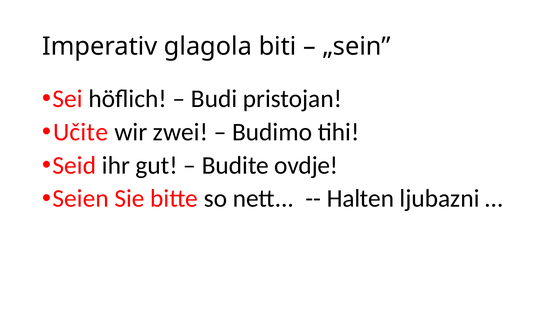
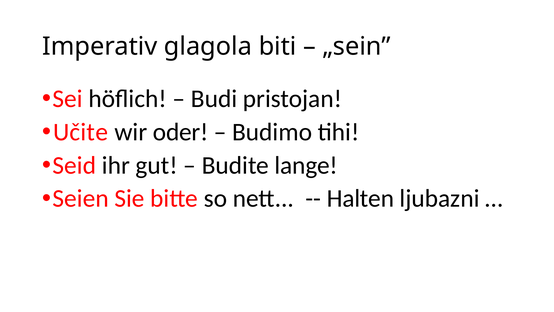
zwei: zwei -> oder (181, 132)
ovdje: ovdje -> lange (306, 165)
